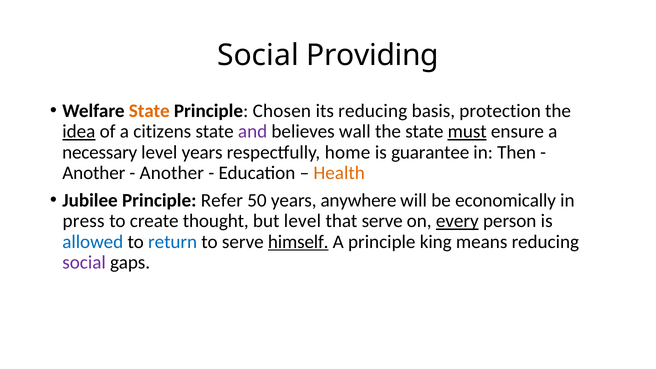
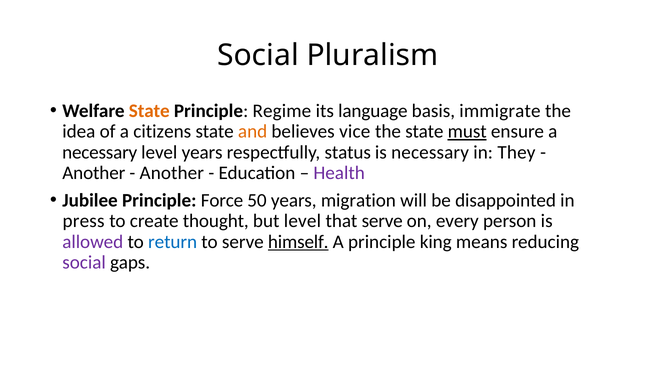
Providing: Providing -> Pluralism (372, 55)
Chosen: Chosen -> Regime (282, 111)
its reducing: reducing -> language (373, 111)
protection: protection -> immigrate (500, 111)
idea underline: present -> none (79, 132)
and colour: purple -> orange (253, 132)
wall: wall -> vice (355, 132)
home: home -> status (348, 152)
is guarantee: guarantee -> necessary (430, 152)
Then: Then -> They (516, 152)
Health colour: orange -> purple (339, 173)
Refer: Refer -> Force (222, 200)
anywhere: anywhere -> migration (358, 200)
economically: economically -> disappointed (506, 200)
every underline: present -> none (457, 221)
allowed colour: blue -> purple (93, 242)
